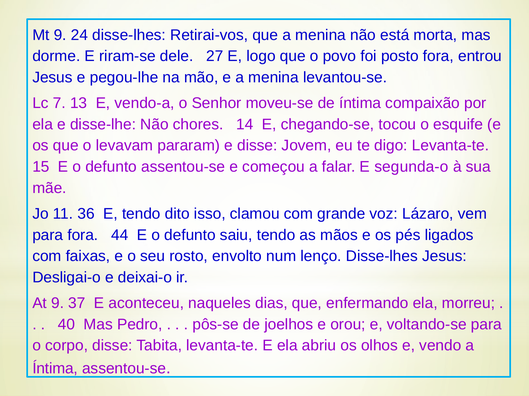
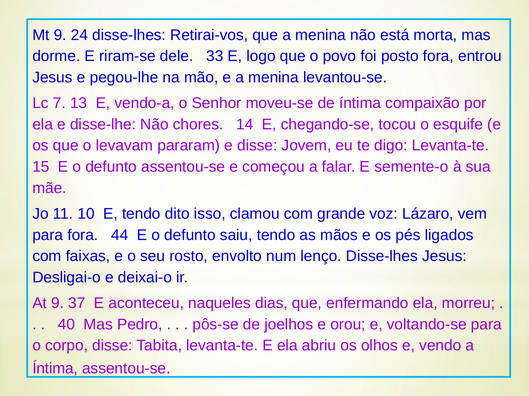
27: 27 -> 33 (215, 56)
segunda-o: segunda-o -> semente-o (411, 167)
36: 36 -> 10 (86, 214)
